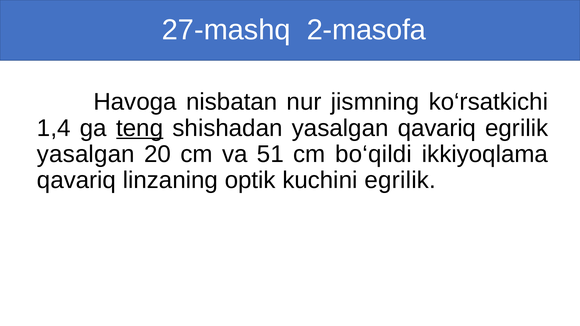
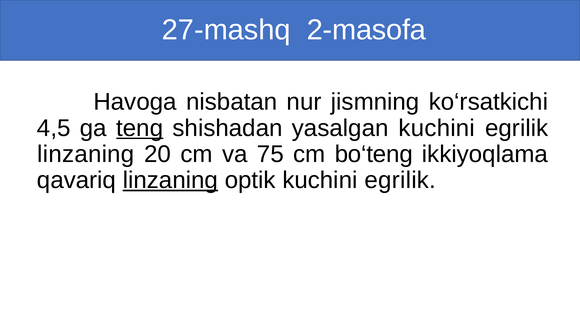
1,4: 1,4 -> 4,5 (54, 128)
yasalgan qavariq: qavariq -> kuchini (437, 128)
yasalgan: yasalgan -> linzaning (86, 154)
51: 51 -> 75 (270, 154)
bo‘qildi: bo‘qildi -> bo‘teng (374, 154)
linzaning underline: none -> present (170, 180)
